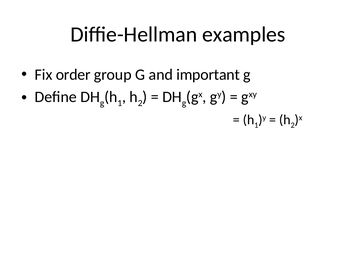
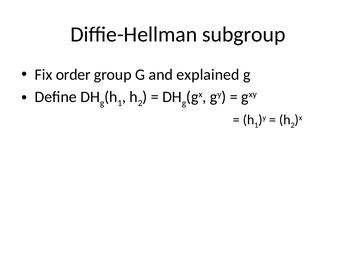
examples: examples -> subgroup (244, 34)
important: important -> explained (208, 75)
